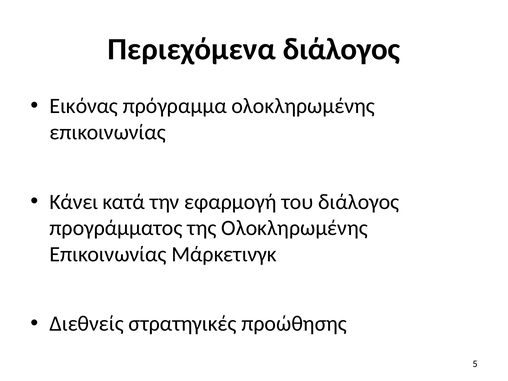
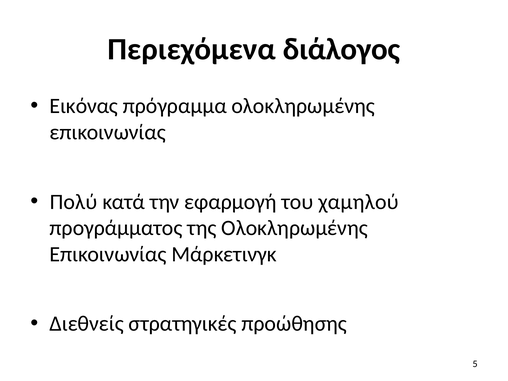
Κάνει: Κάνει -> Πολύ (74, 202)
του διάλογος: διάλογος -> χαμηλού (358, 202)
